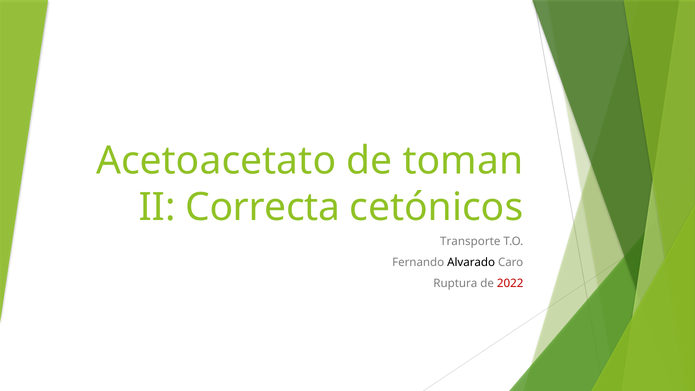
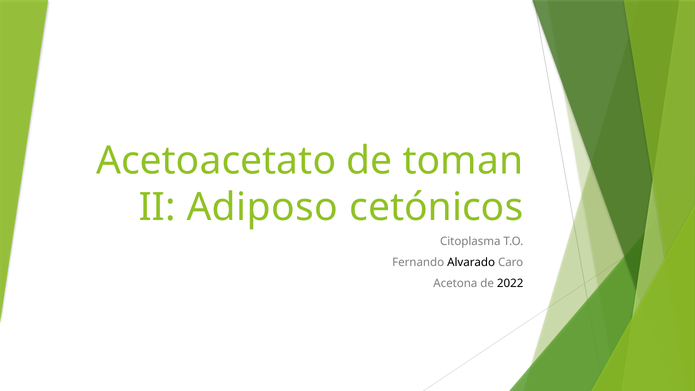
Correcta: Correcta -> Adiposo (262, 208)
Transporte: Transporte -> Citoplasma (470, 241)
Ruptura: Ruptura -> Acetona (455, 284)
2022 colour: red -> black (510, 284)
